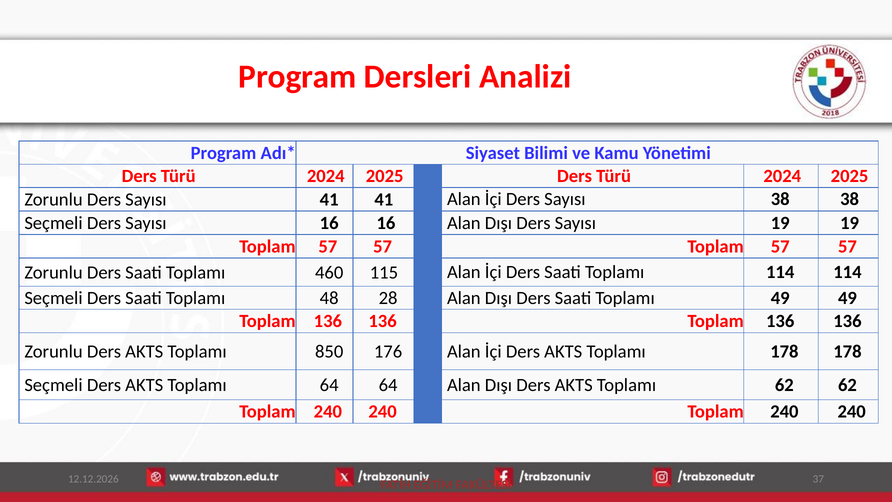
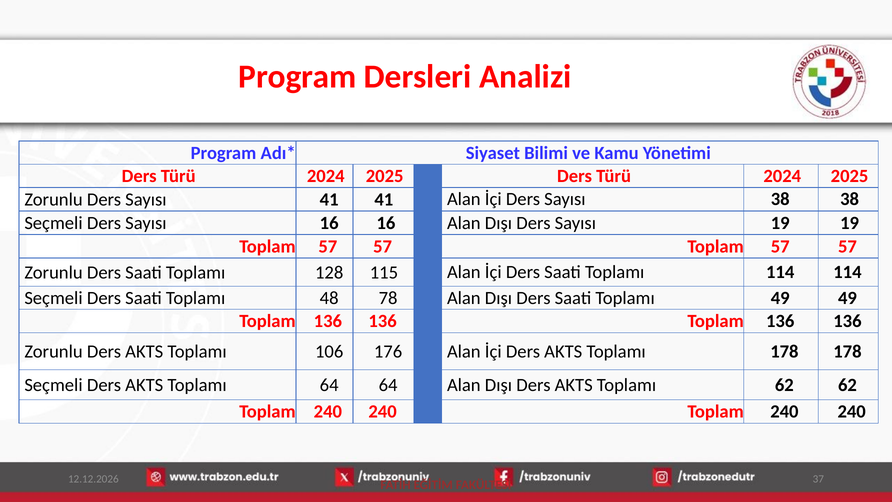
460: 460 -> 128 (329, 272)
28: 28 -> 78 (388, 298)
850: 850 -> 106 (329, 351)
